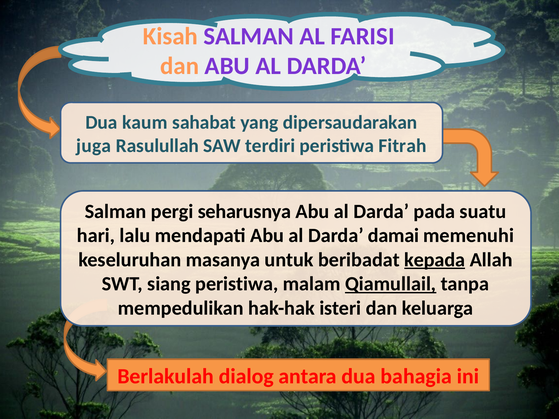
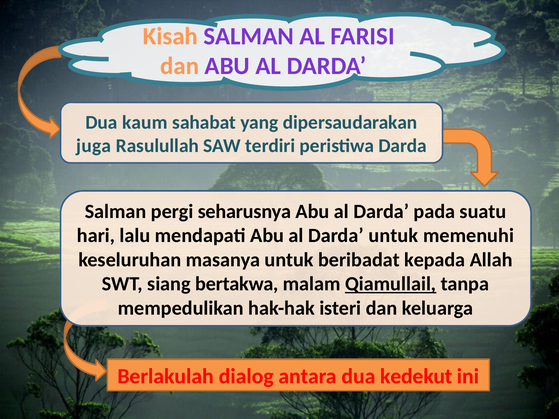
peristiwa Fitrah: Fitrah -> Darda (403, 146)
Darda damai: damai -> untuk (393, 236)
kepada underline: present -> none (435, 260)
siang peristiwa: peristiwa -> bertakwa (237, 284)
bahagia: bahagia -> kedekut (416, 377)
